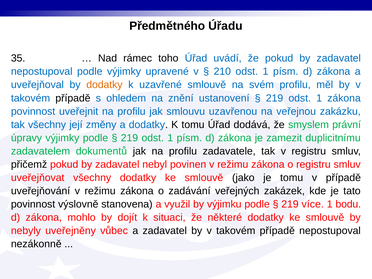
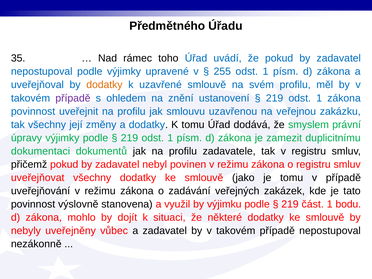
210: 210 -> 255 (222, 72)
případě colour: black -> purple (73, 98)
zadavatelem: zadavatelem -> dokumentaci (41, 151)
více: více -> část (313, 204)
